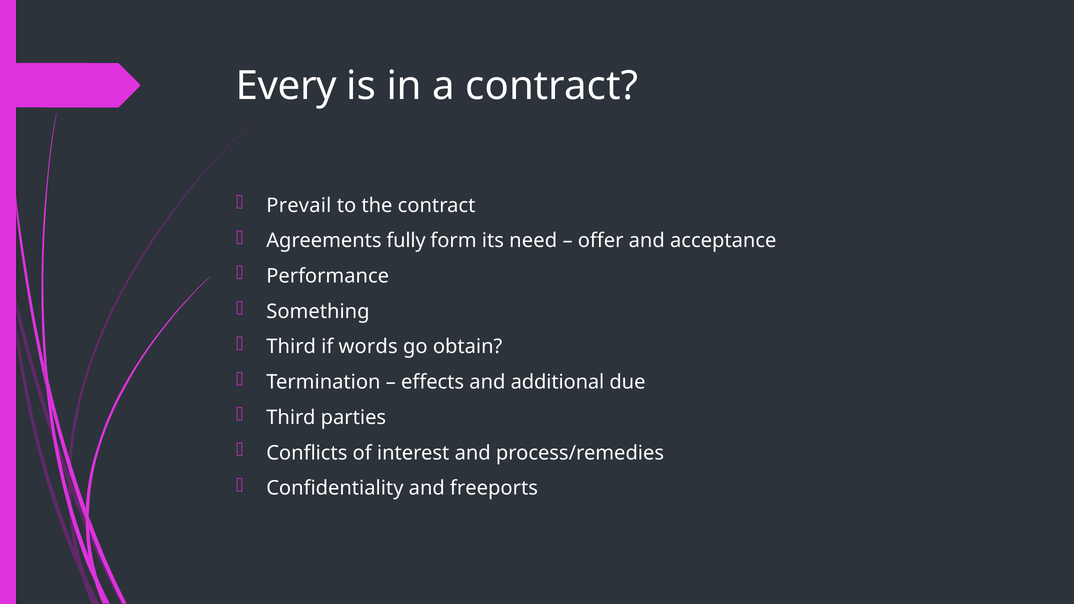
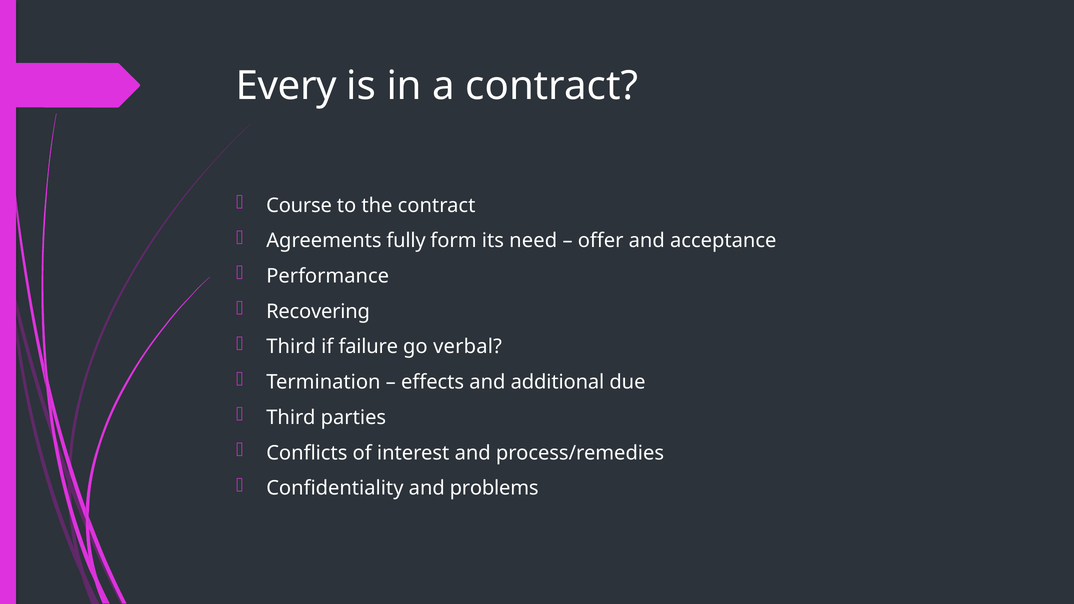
Prevail: Prevail -> Course (299, 205)
Something: Something -> Recovering (318, 312)
words: words -> failure (368, 347)
obtain: obtain -> verbal (468, 347)
freeports: freeports -> problems (494, 488)
